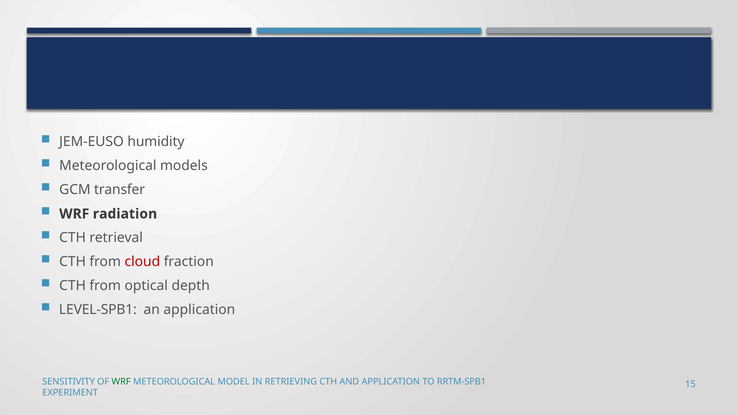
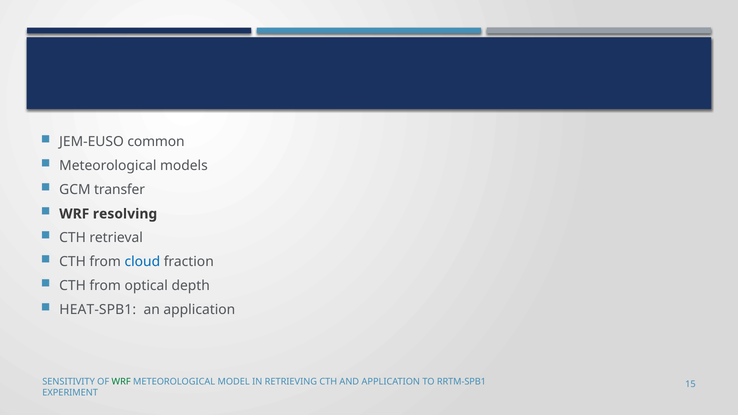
humidity: humidity -> common (156, 142)
radiation: radiation -> resolving (125, 214)
cloud colour: red -> blue (142, 262)
LEVEL-SPB1: LEVEL-SPB1 -> HEAT-SPB1 (98, 310)
